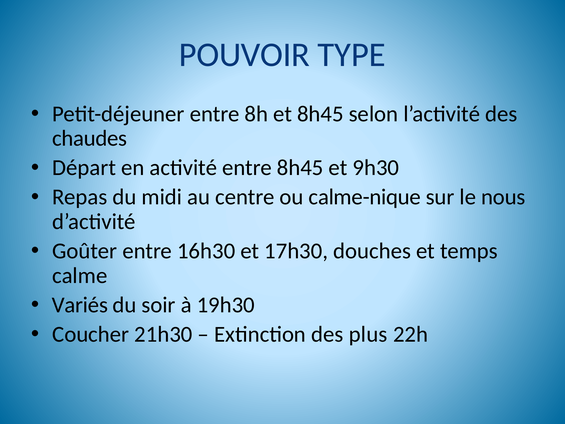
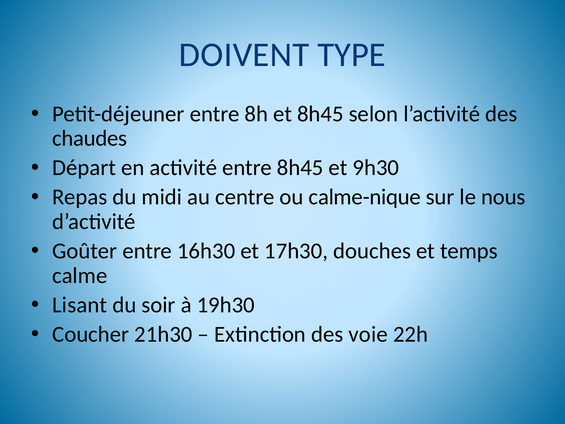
POUVOIR: POUVOIR -> DOIVENT (244, 55)
Variés: Variés -> Lisant (80, 305)
plus: plus -> voie (368, 334)
